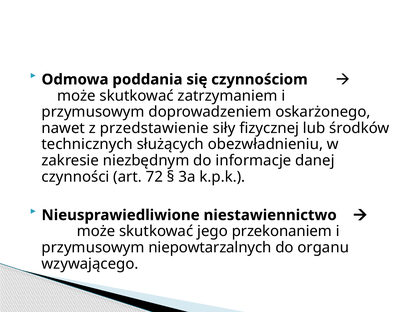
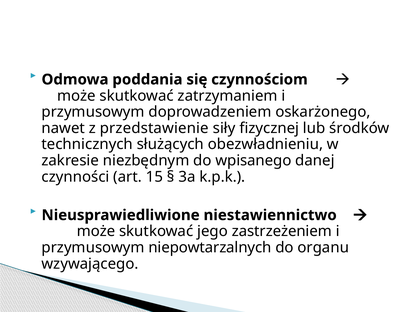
informacje: informacje -> wpisanego (253, 161)
72: 72 -> 15 (154, 177)
przekonaniem: przekonaniem -> zastrzeżeniem (282, 231)
